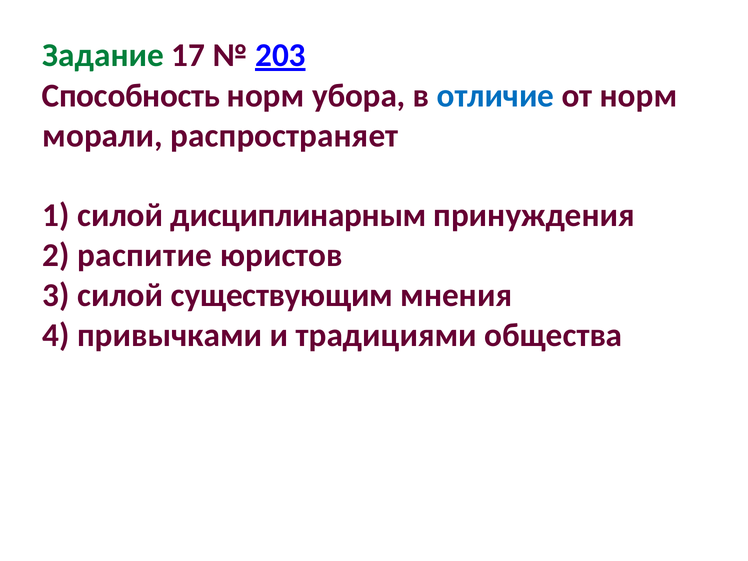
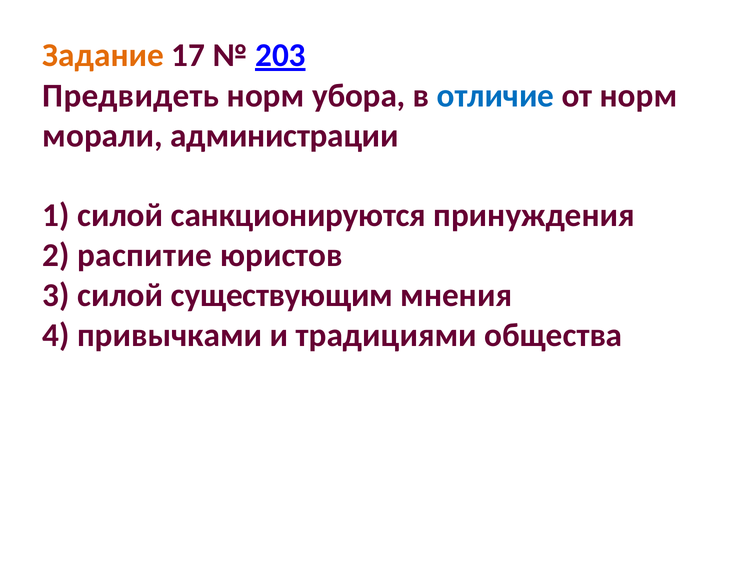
Задание colour: green -> orange (103, 55)
Способность: Способность -> Предвидеть (131, 96)
распространяет: распространяет -> администрации (285, 136)
дисциплинарным: дисциплинарным -> санкционируются (298, 216)
